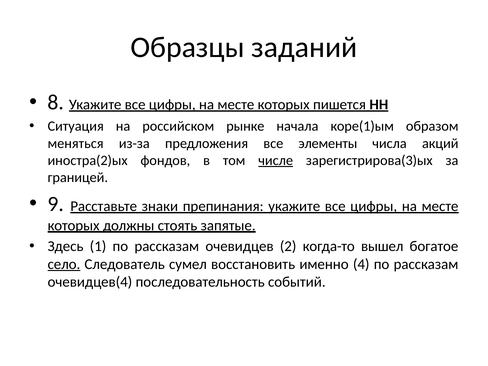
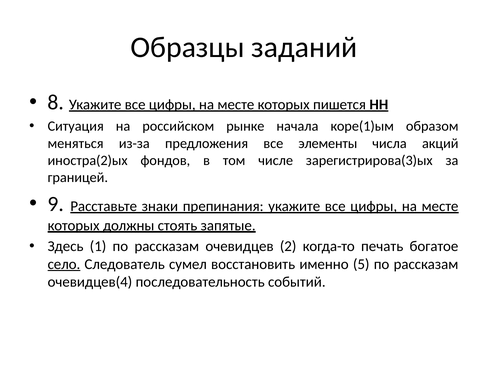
числе underline: present -> none (276, 160)
вышел: вышел -> печать (382, 246)
4: 4 -> 5 (361, 264)
